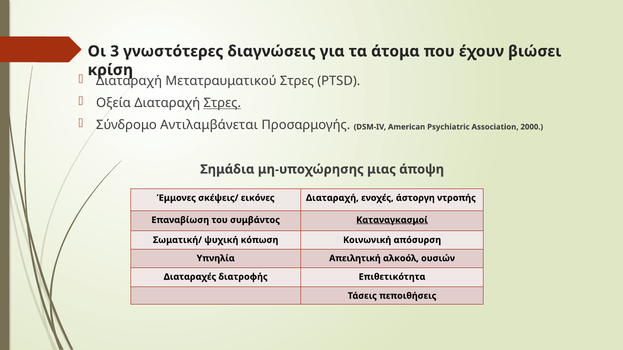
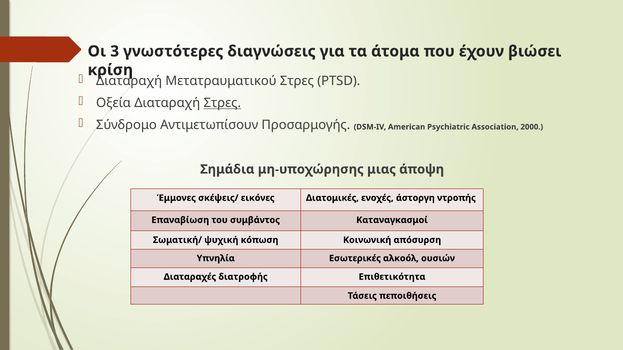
Αντιλαμβάνεται: Αντιλαμβάνεται -> Αντιμετωπίσουν (209, 125)
εικόνες Διαταραχή: Διαταραχή -> Διατομικές (332, 198)
Καταναγκασμοί underline: present -> none (392, 220)
Απειλητική: Απειλητική -> Εσωτερικές (355, 259)
